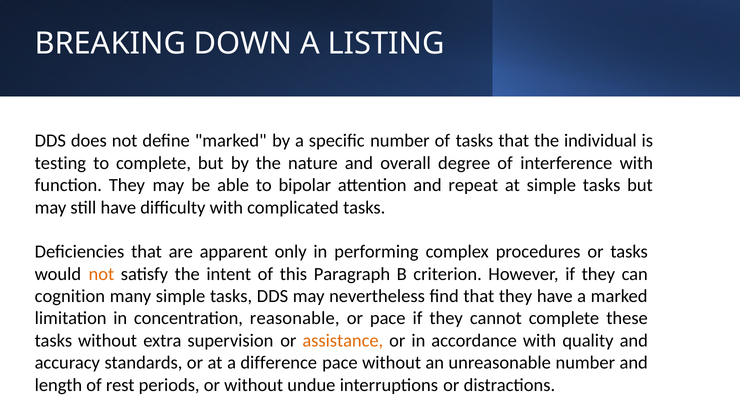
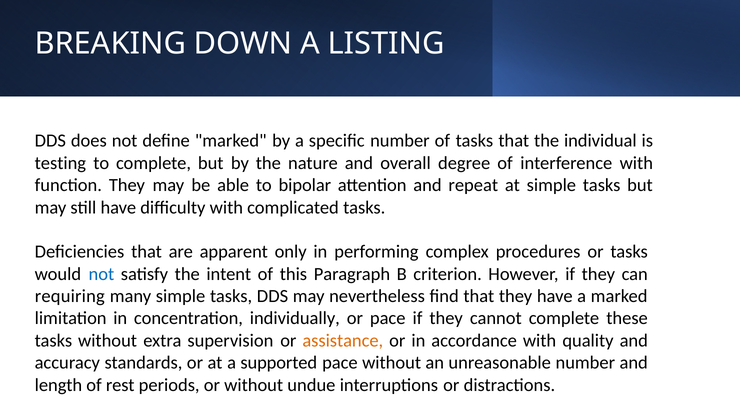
not colour: orange -> blue (101, 274)
cognition: cognition -> requiring (70, 296)
reasonable: reasonable -> individually (295, 319)
difference: difference -> supported (279, 363)
